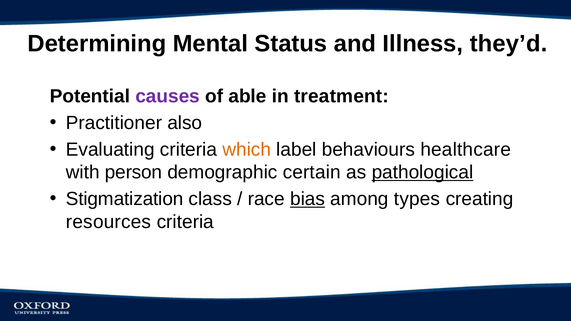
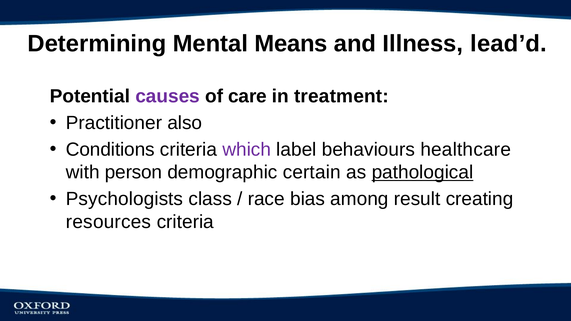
Status: Status -> Means (291, 44)
they’d: they’d -> lead’d (509, 44)
able: able -> care (248, 96)
Evaluating: Evaluating -> Conditions (110, 150)
which colour: orange -> purple (247, 150)
Stigmatization: Stigmatization -> Psychologists (124, 199)
bias underline: present -> none (308, 199)
types: types -> result (417, 199)
